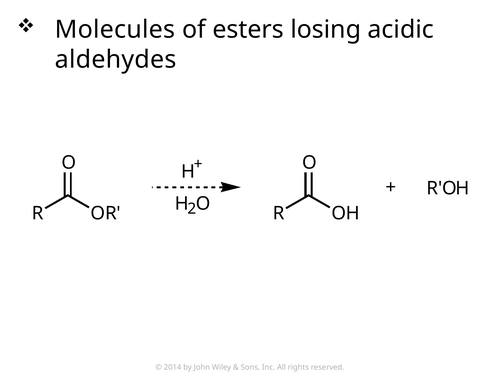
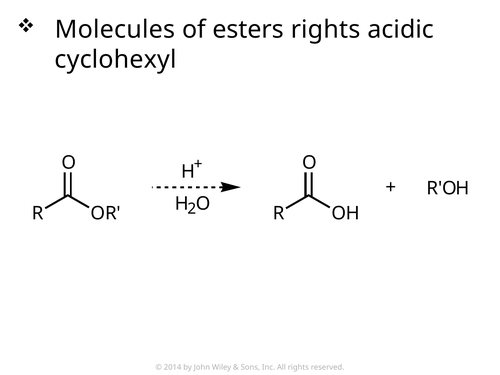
esters losing: losing -> rights (326, 30)
aldehydes: aldehydes -> cyclohexyl (116, 60)
